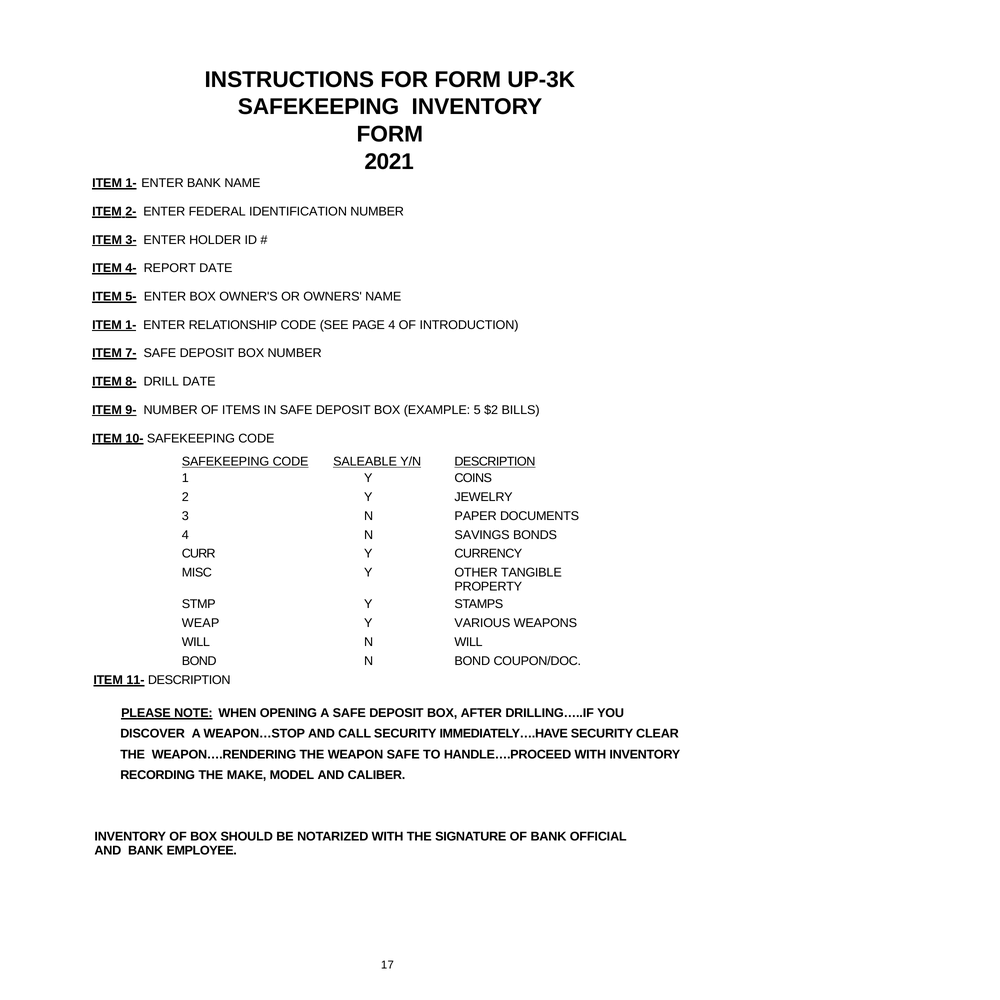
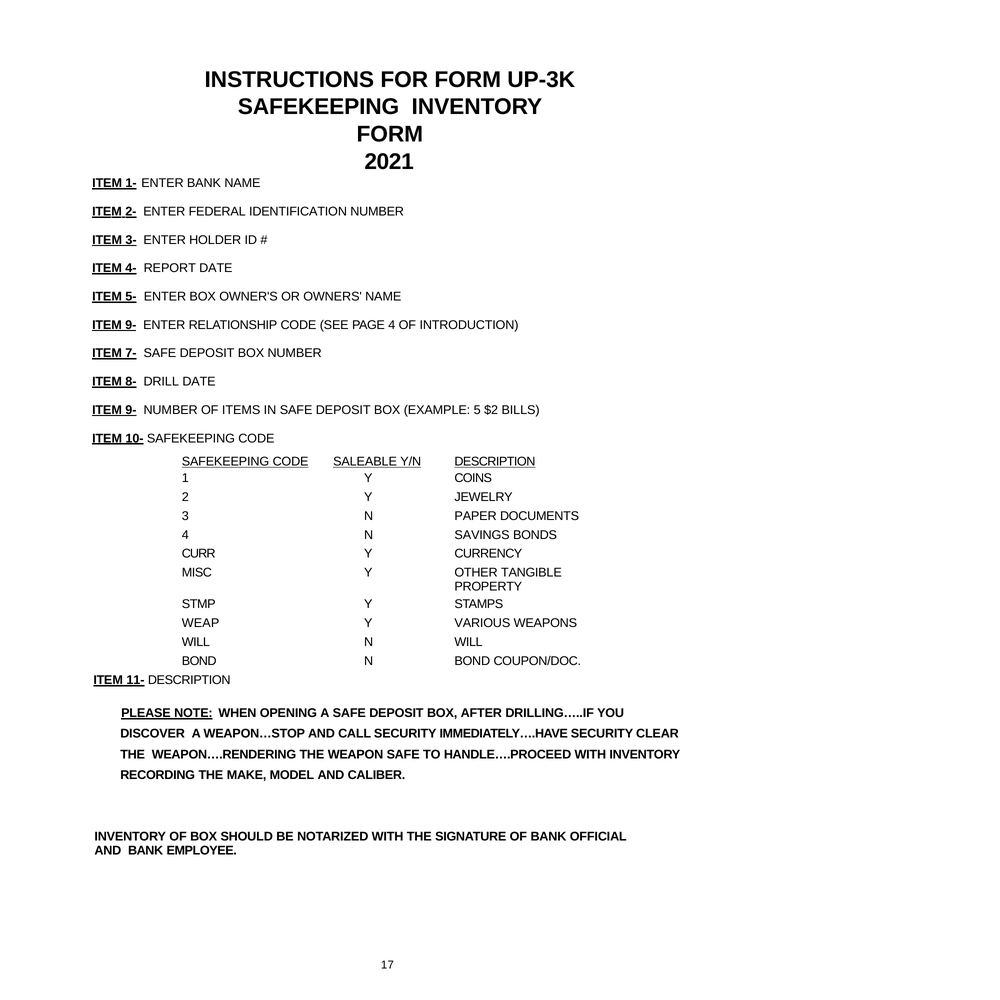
1-: 1- -> 9- (131, 325)
